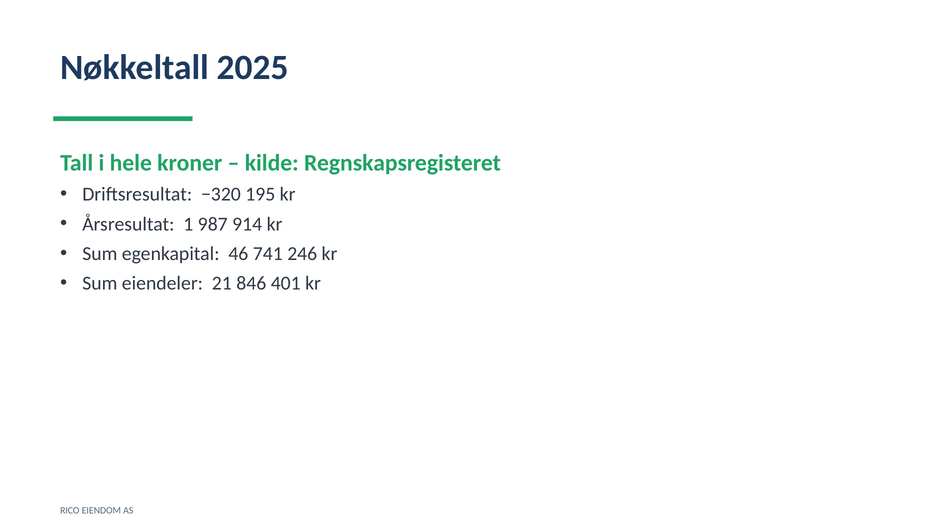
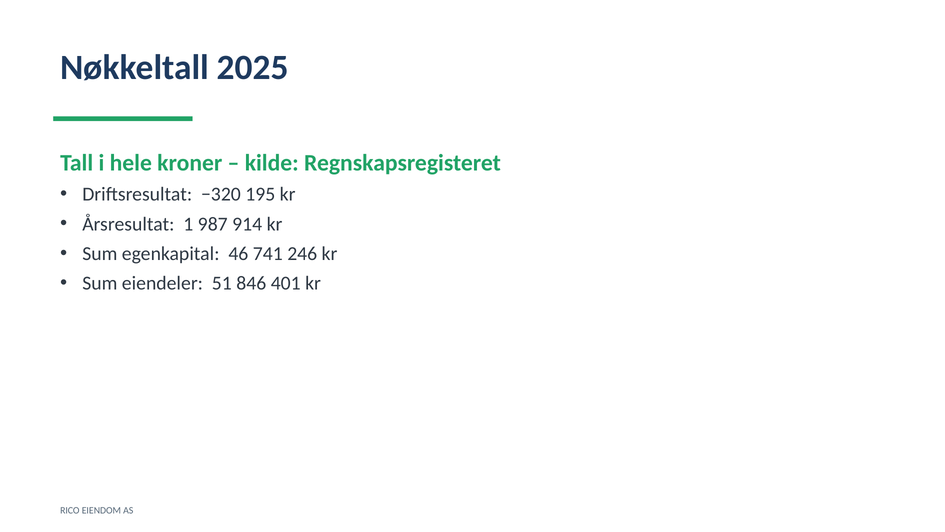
21: 21 -> 51 (222, 283)
